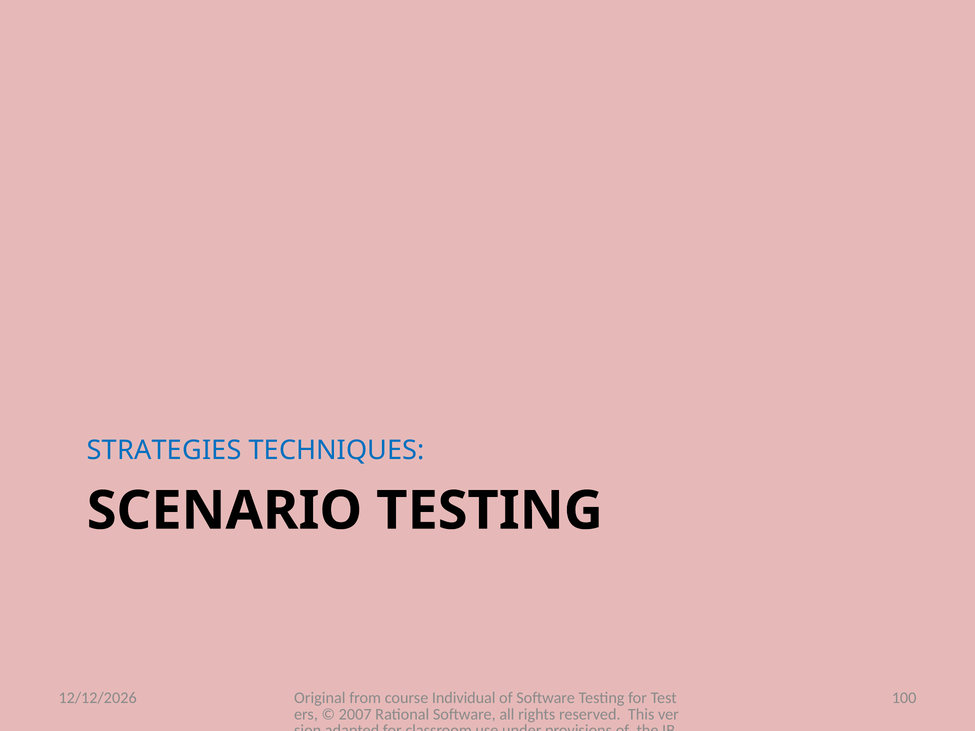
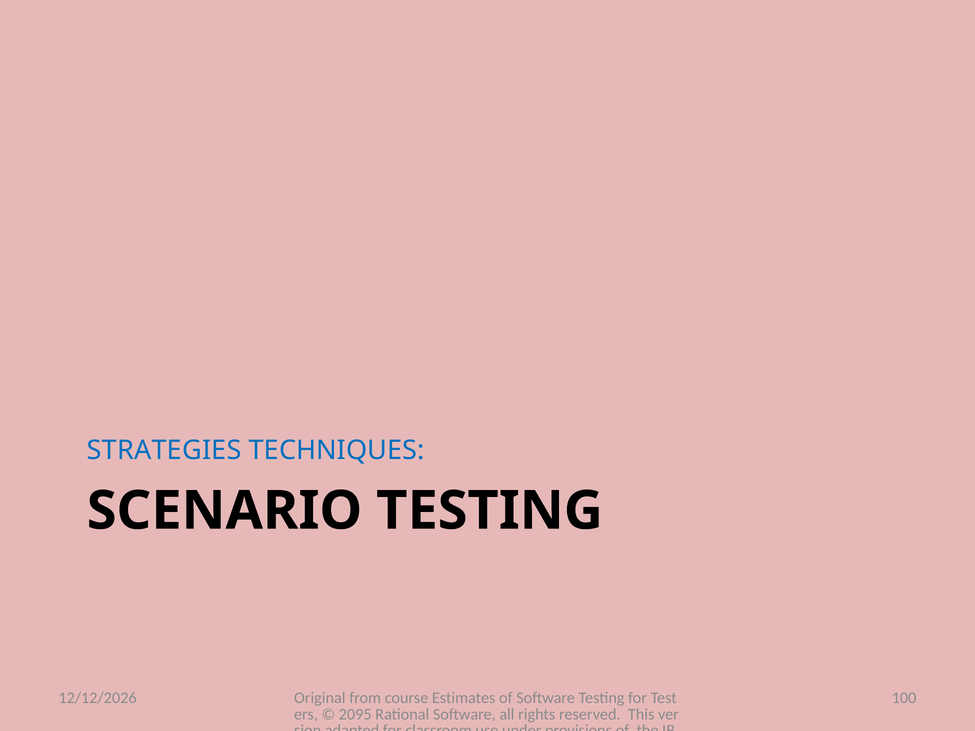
Individual: Individual -> Estimates (464, 698)
2007: 2007 -> 2095 (355, 714)
